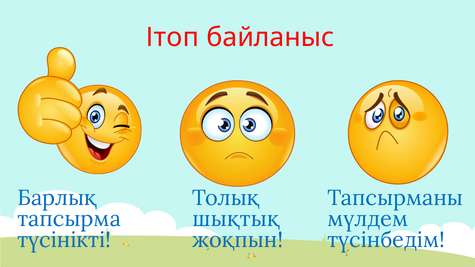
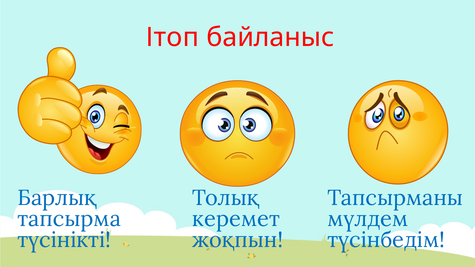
шықтық: шықтық -> керемет (236, 219)
